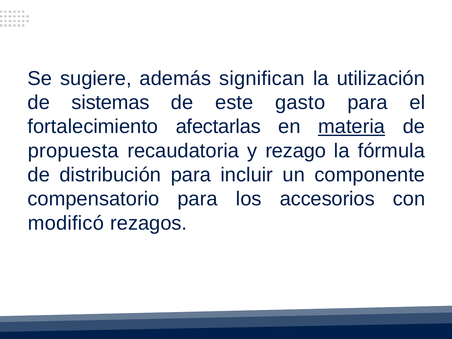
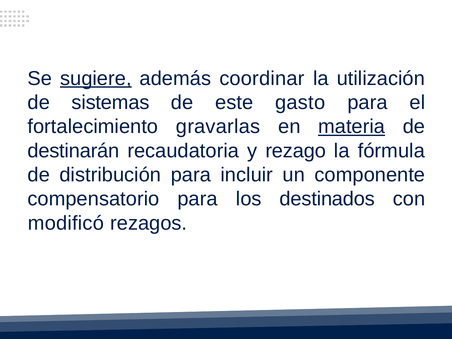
sugiere underline: none -> present (96, 78)
significan: significan -> coordinar (262, 78)
afectarlas: afectarlas -> gravarlas (218, 127)
propuesta: propuesta -> destinarán (73, 151)
accesorios: accesorios -> destinados (327, 199)
